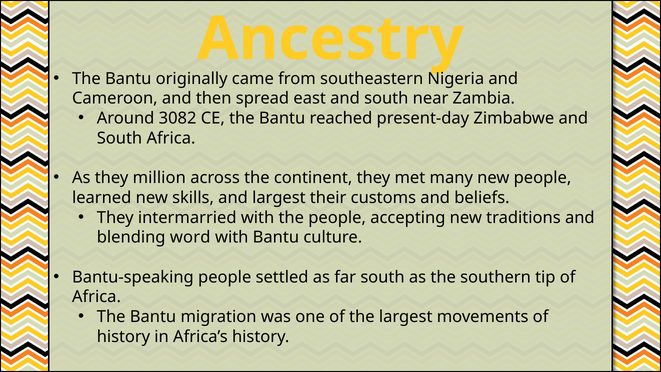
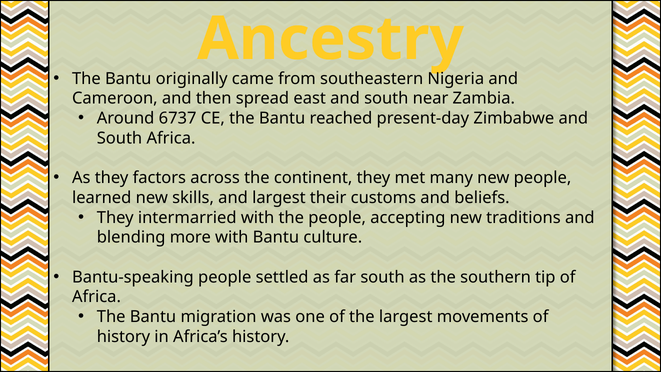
3082: 3082 -> 6737 (178, 118)
million: million -> factors (159, 178)
word: word -> more (190, 237)
